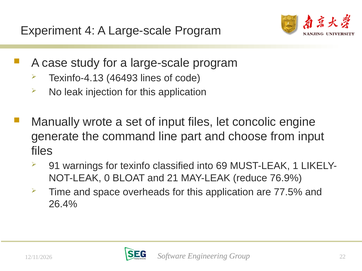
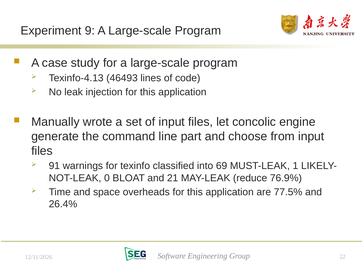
4: 4 -> 9 (90, 31)
